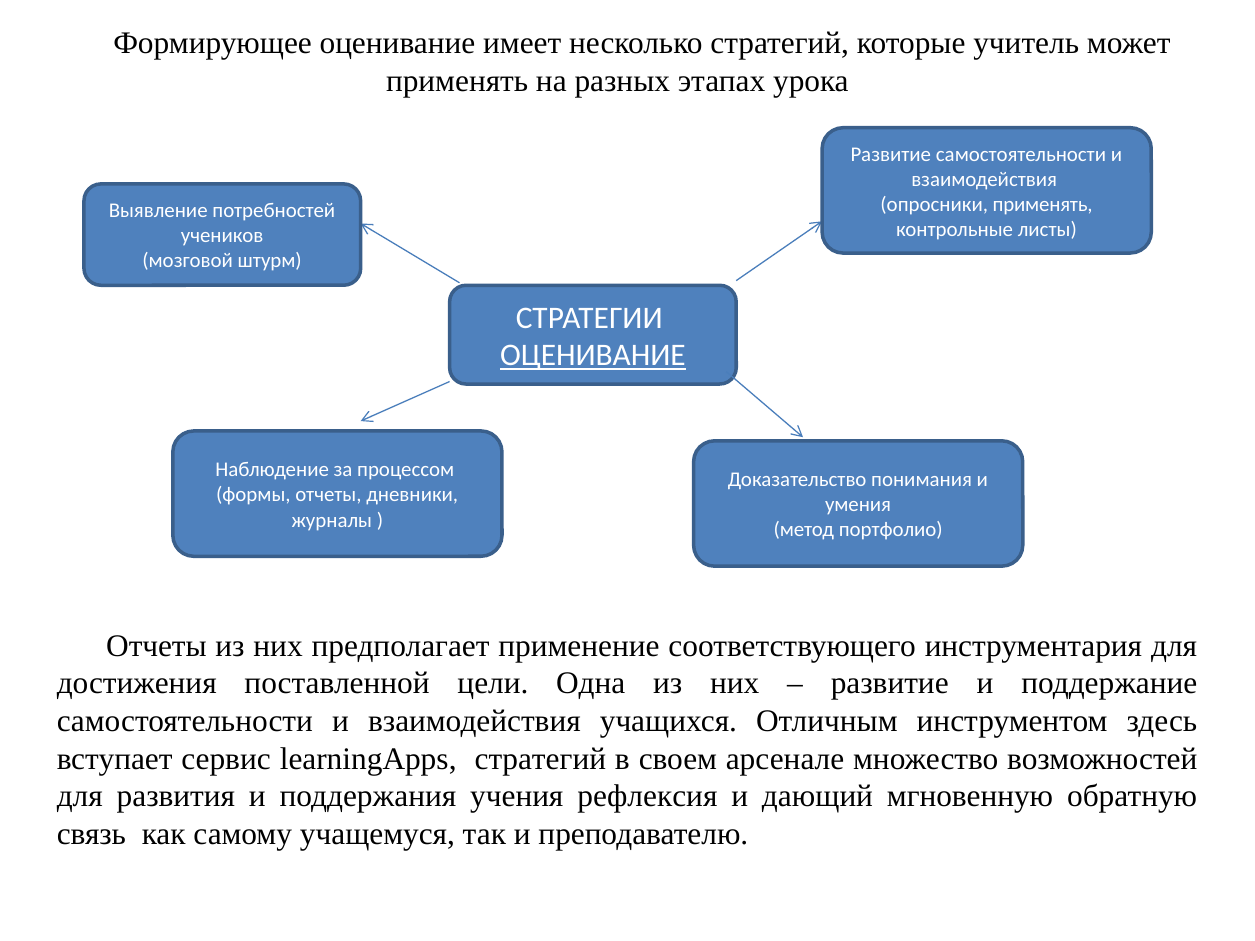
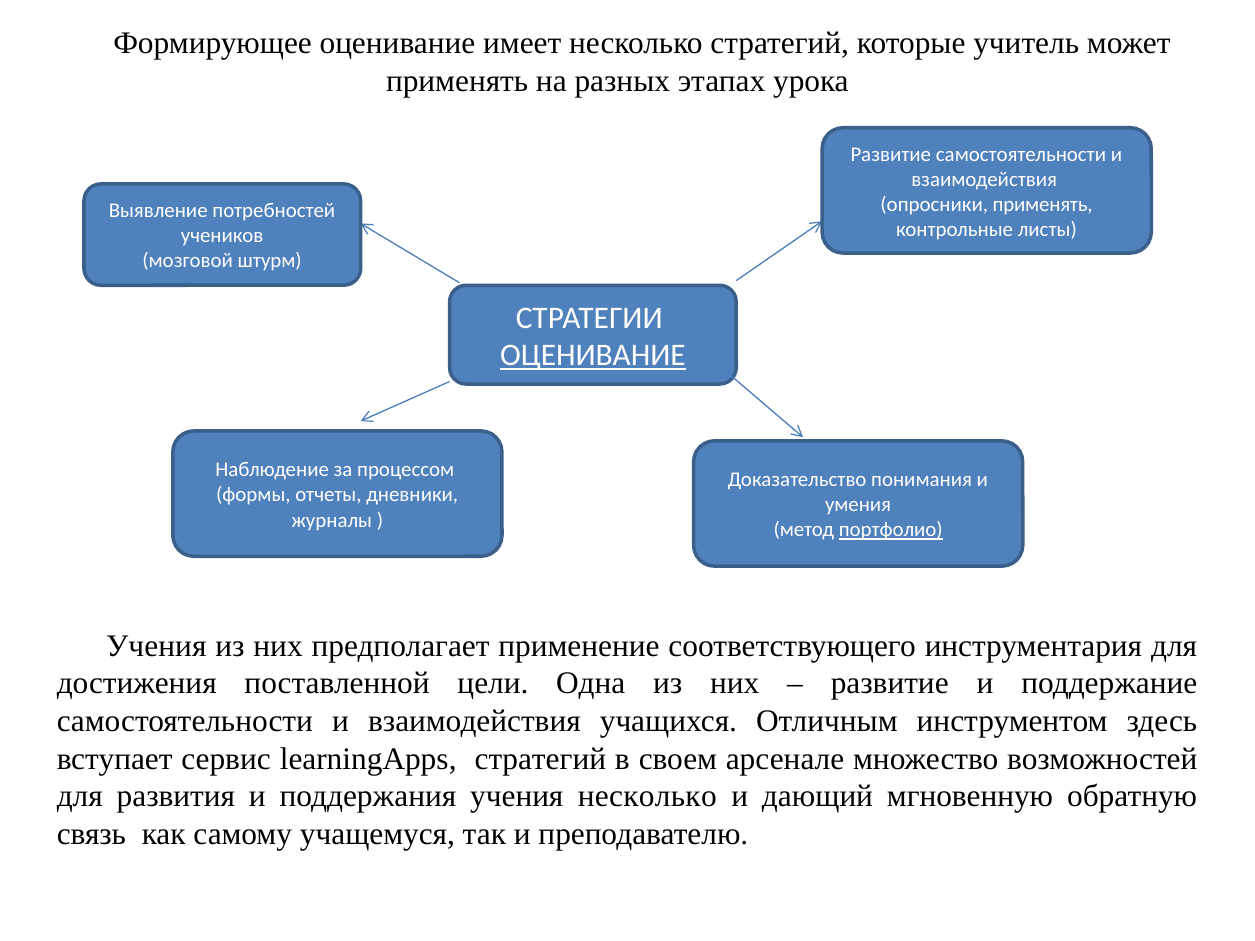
портфолио underline: none -> present (891, 530)
Отчеты: Отчеты -> Учения (156, 646)
учения рефлексия: рефлексия -> несколько (647, 797)
